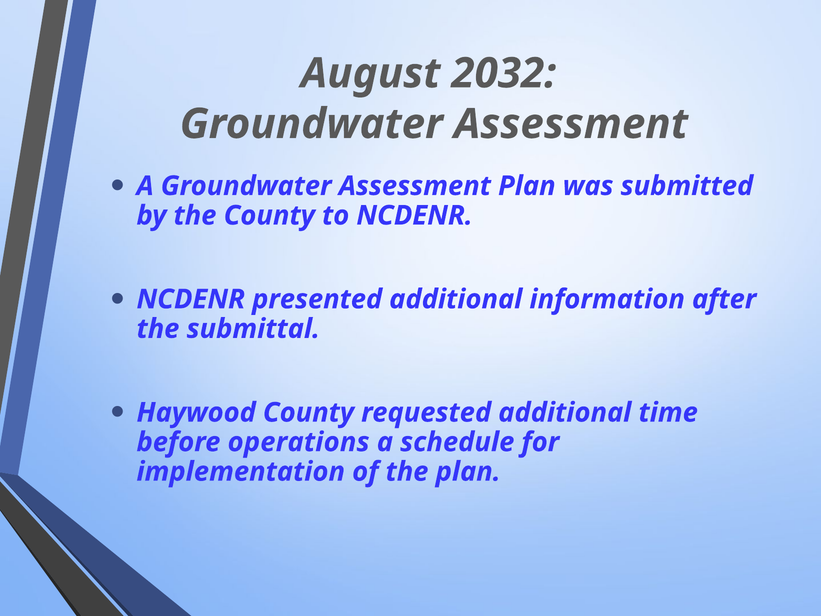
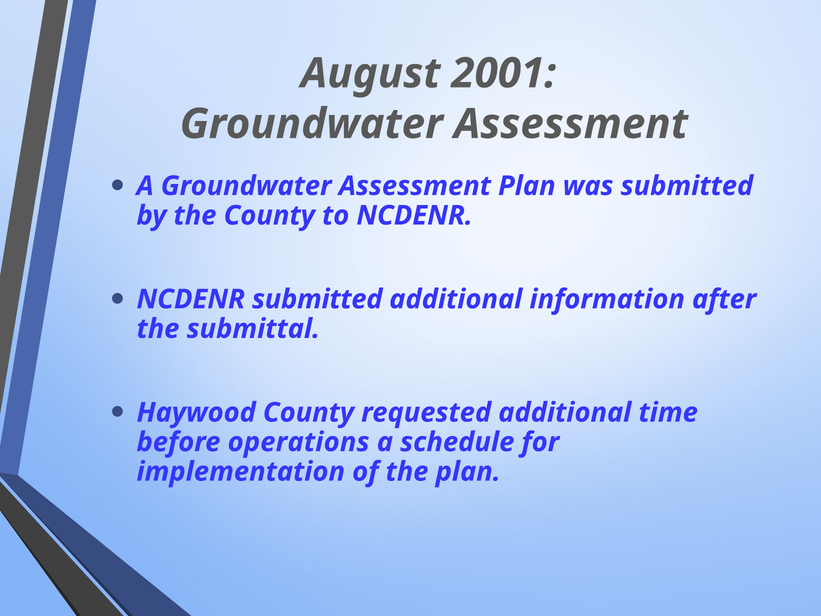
2032: 2032 -> 2001 (504, 73)
NCDENR presented: presented -> submitted (317, 299)
